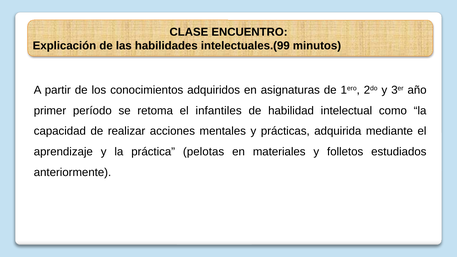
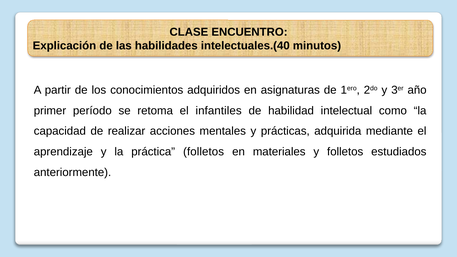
intelectuales.(99: intelectuales.(99 -> intelectuales.(40 (245, 46)
práctica pelotas: pelotas -> folletos (204, 152)
